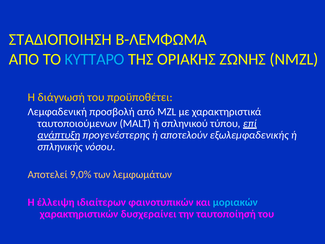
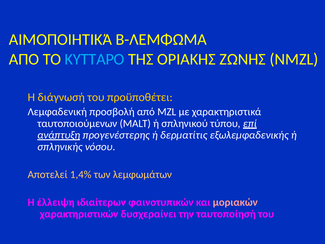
ΣΤΑΔΙΟΠΟΙΗΣΗ: ΣΤΑΔΙΟΠΟΙΗΣΗ -> ΑΙΜΟΠΟΙΗΤΙΚΆ (60, 40)
αποτελούν: αποτελούν -> δερματίτις (184, 135)
9,0%: 9,0% -> 1,4% (81, 174)
μοριακών colour: light blue -> pink (235, 202)
